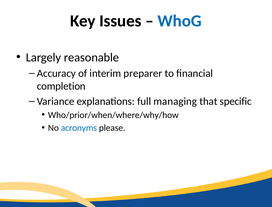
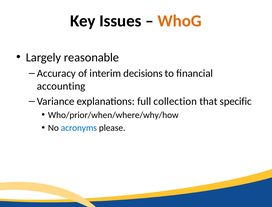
WhoG colour: blue -> orange (180, 21)
preparer: preparer -> decisions (143, 73)
completion: completion -> accounting (61, 86)
managing: managing -> collection (175, 101)
